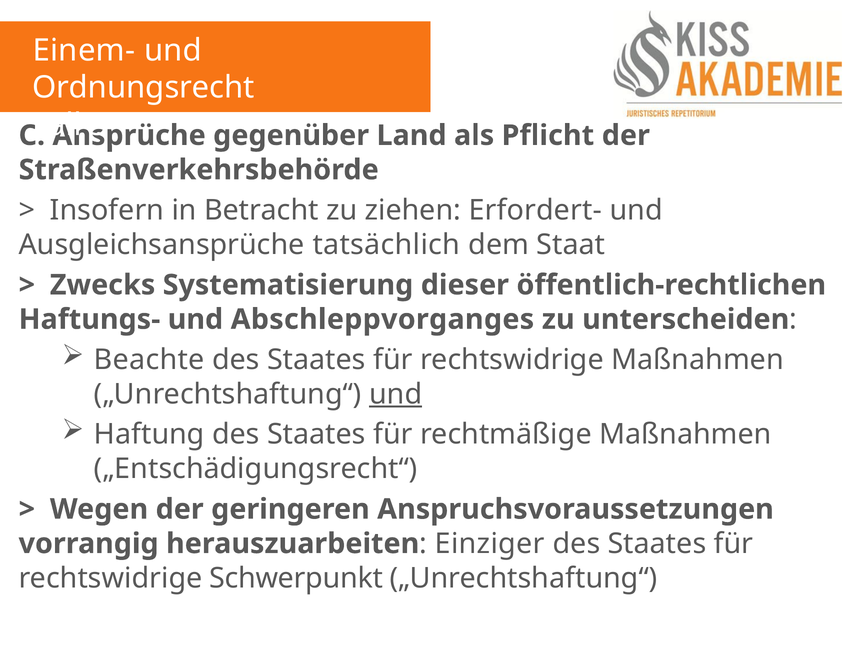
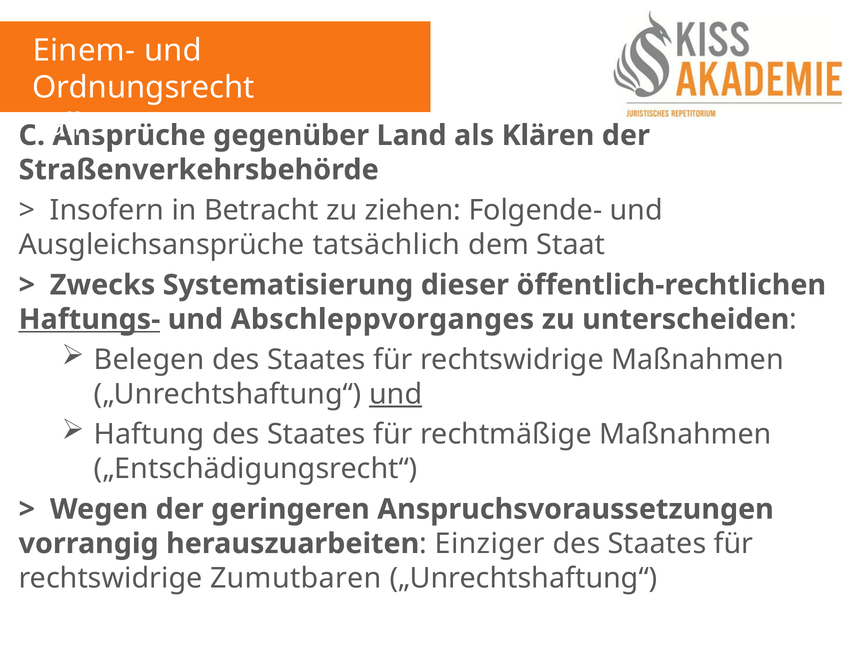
Pflicht: Pflicht -> Klären (548, 136)
Erfordert-: Erfordert- -> Folgende- (535, 210)
Haftungs- underline: none -> present (89, 320)
Beachte: Beachte -> Belegen (149, 360)
Schwerpunkt: Schwerpunkt -> Zumutbaren (296, 579)
